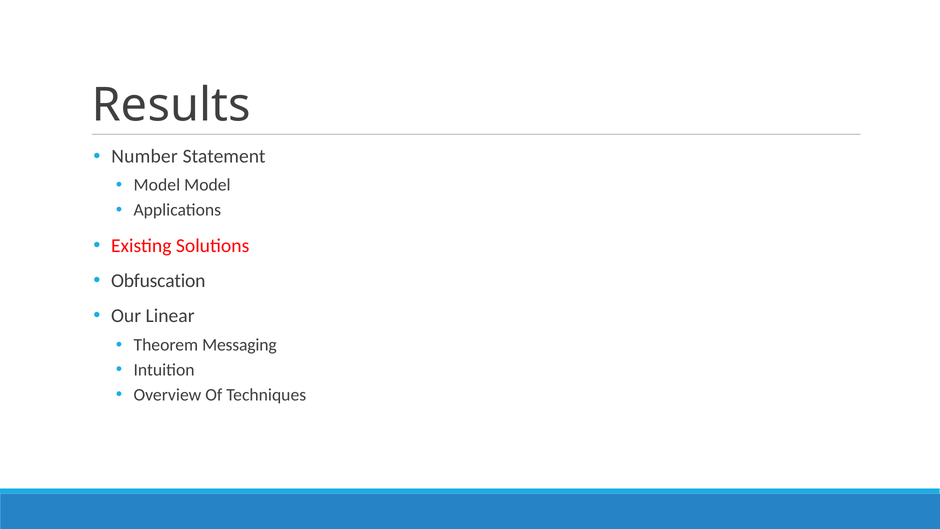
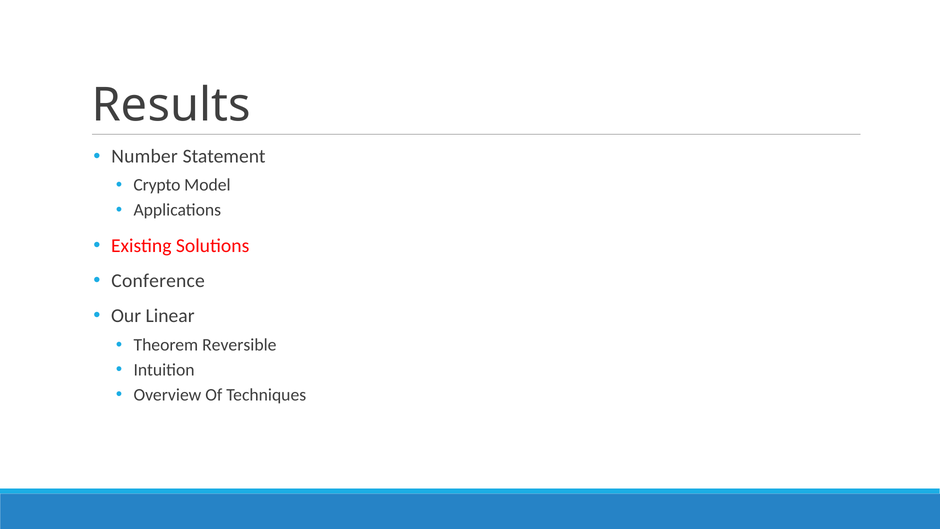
Model: Model -> Crypto (157, 185)
Obfuscation: Obfuscation -> Conference (158, 281)
Messaging: Messaging -> Reversible (239, 345)
